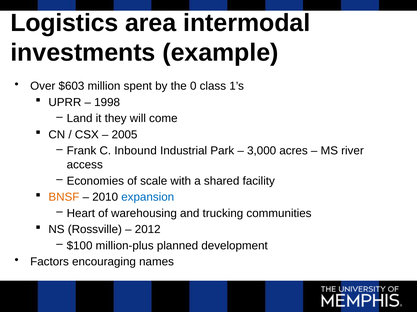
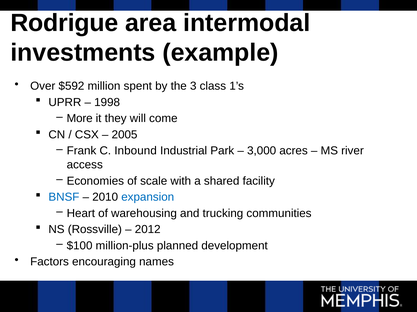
Logistics: Logistics -> Rodrigue (64, 23)
$603: $603 -> $592 (71, 86)
0: 0 -> 3 (193, 86)
Land: Land -> More (80, 119)
BNSF colour: orange -> blue (64, 198)
